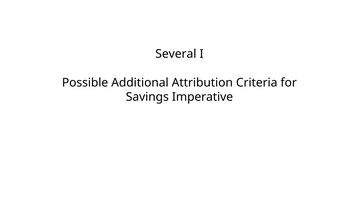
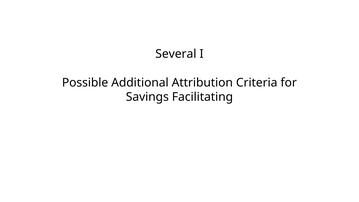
Imperative: Imperative -> Facilitating (202, 97)
